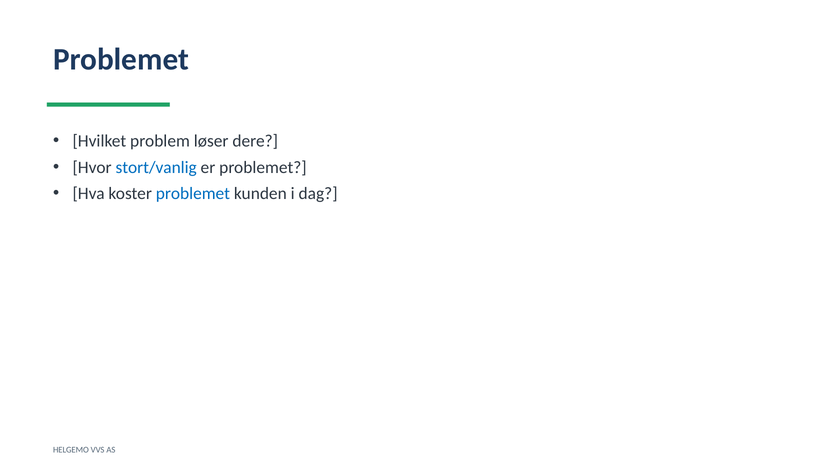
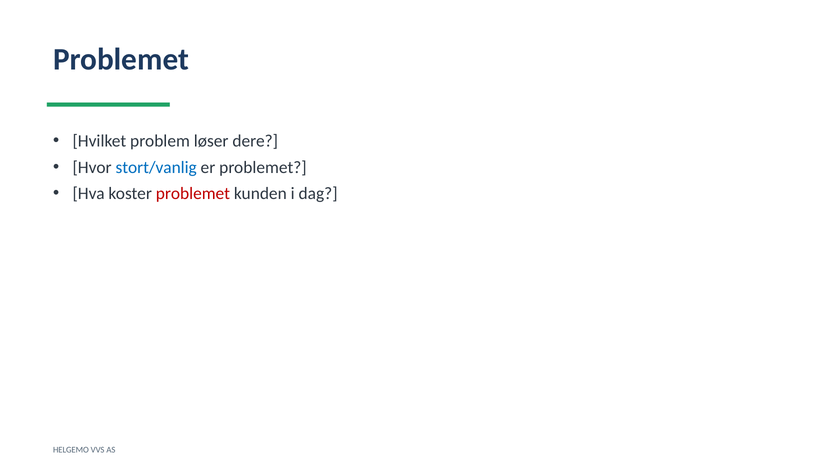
problemet colour: blue -> red (193, 193)
